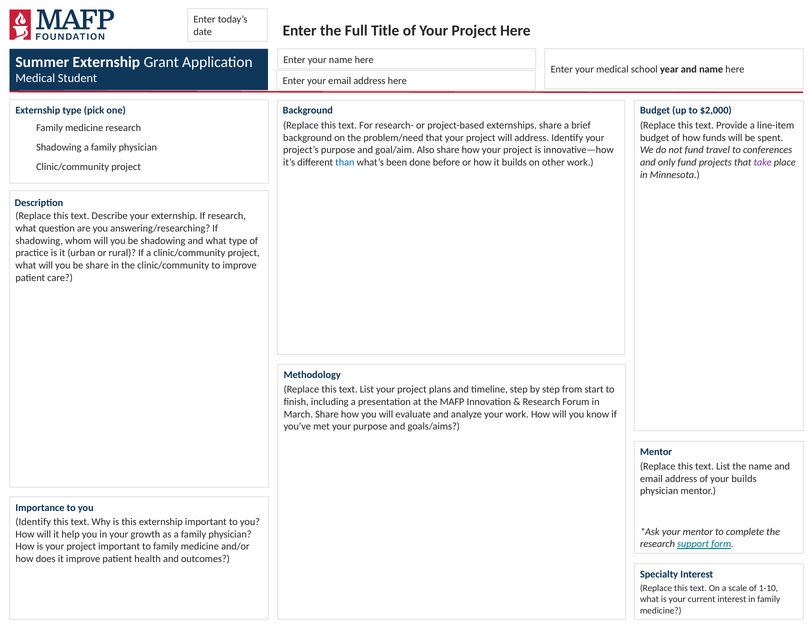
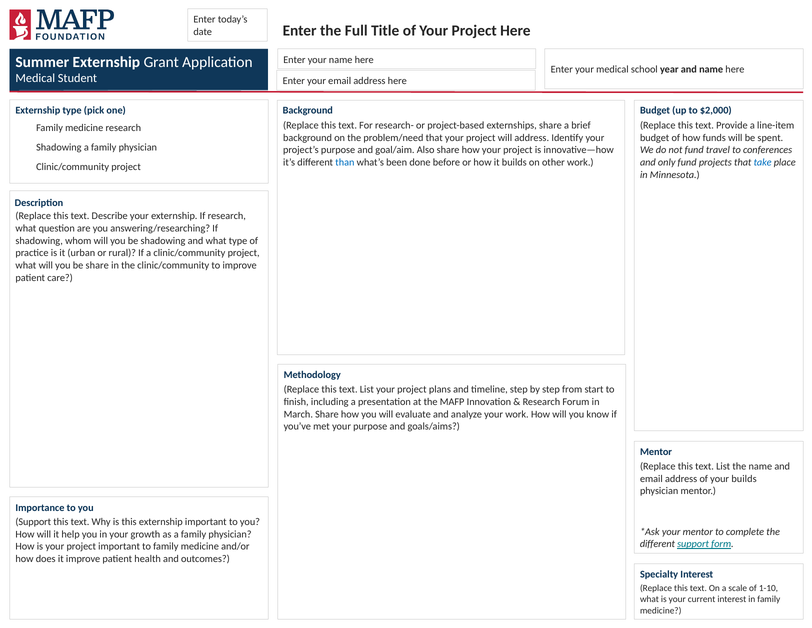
take colour: purple -> blue (763, 162)
Identify: Identify -> Support (33, 521)
research: research -> different (657, 543)
